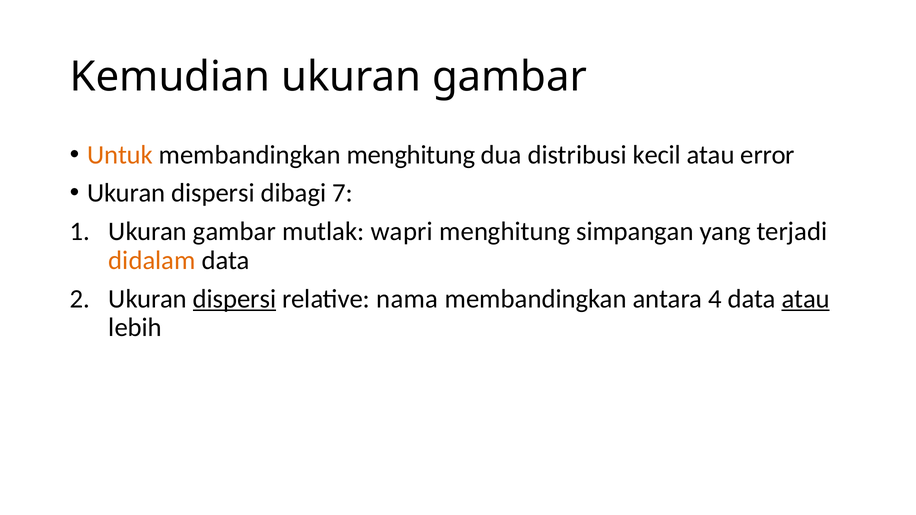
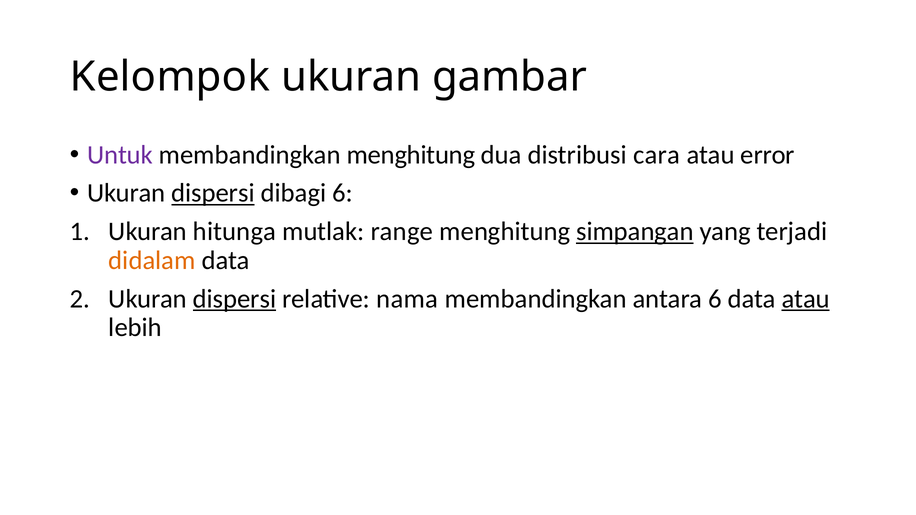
Kemudian: Kemudian -> Kelompok (170, 77)
Untuk colour: orange -> purple (120, 155)
kecil: kecil -> cara (657, 155)
dispersi underline: none -> present (213, 193)
dibagi 7: 7 -> 6 (343, 193)
gambar: gambar -> hitunga (234, 232)
wapri: wapri -> range (402, 232)
simpangan underline: none -> present (635, 232)
antara 4: 4 -> 6 (715, 299)
